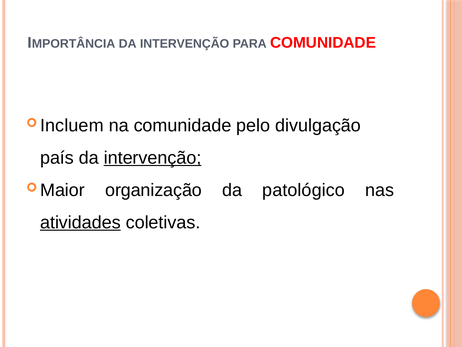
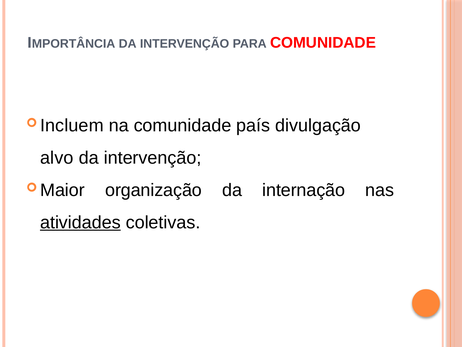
pelo: pelo -> país (253, 125)
país: país -> alvo (57, 158)
intervenção underline: present -> none (153, 158)
patológico: patológico -> internação (304, 190)
